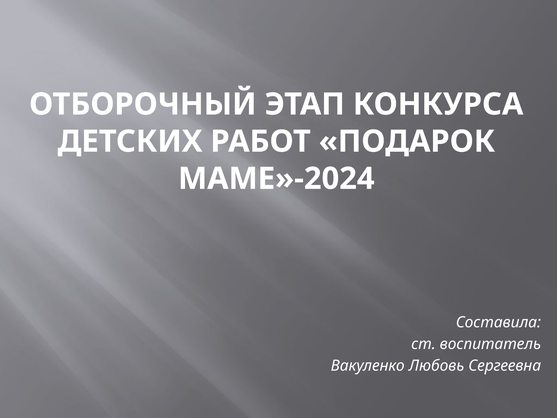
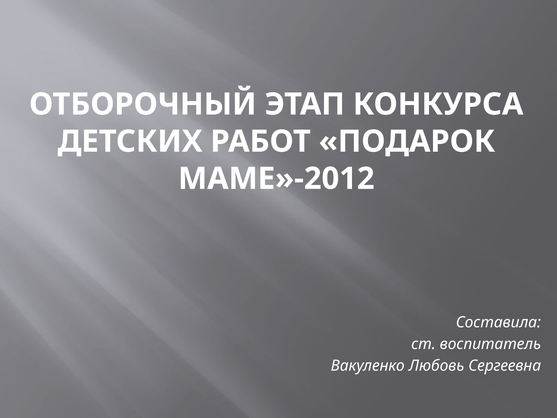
МАМЕ»-2024: МАМЕ»-2024 -> МАМЕ»-2012 (276, 179)
